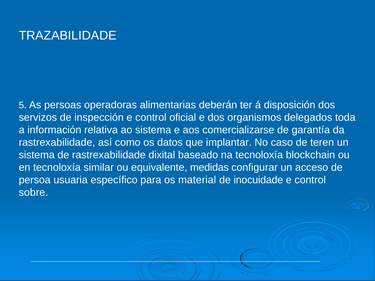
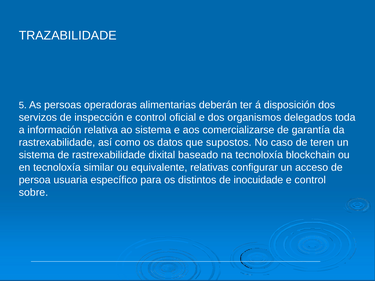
implantar: implantar -> supostos (229, 142)
medidas: medidas -> relativas (209, 168)
material: material -> distintos (197, 180)
